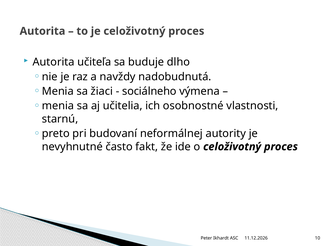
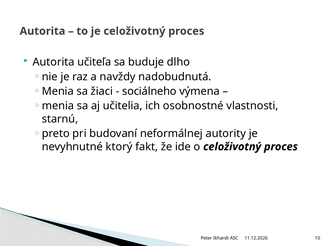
často: často -> ktorý (119, 147)
